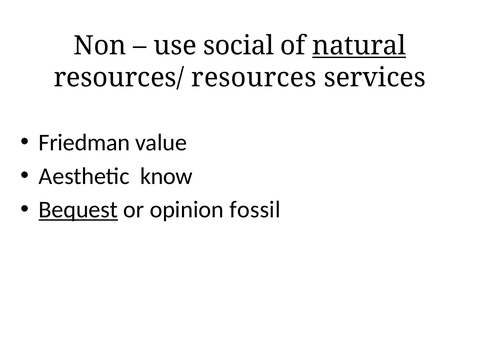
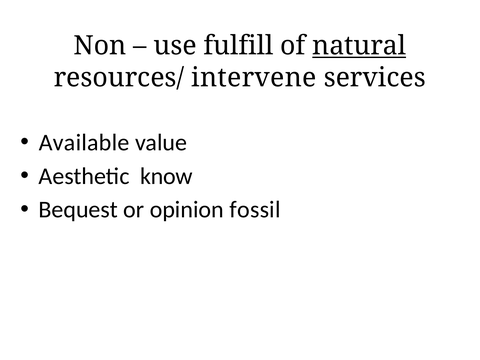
social: social -> fulfill (238, 46)
resources: resources -> intervene (254, 78)
Friedman: Friedman -> Available (84, 142)
Bequest underline: present -> none (78, 210)
